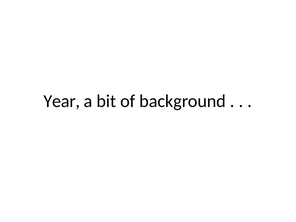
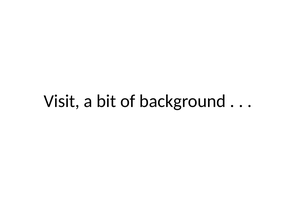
Year: Year -> Visit (62, 101)
